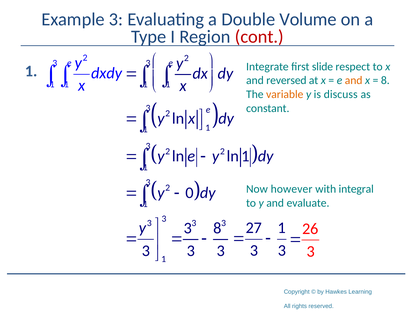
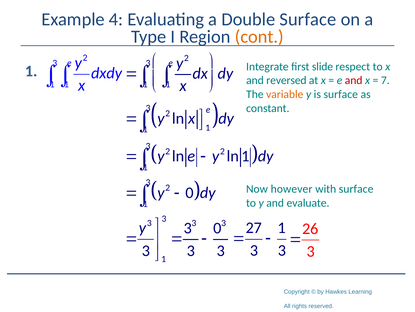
Example 3: 3 -> 4 (116, 19)
Double Volume: Volume -> Surface (308, 19)
cont colour: red -> orange (259, 37)
and colour: orange -> red (354, 80)
8: 8 -> 7 (385, 80)
is discuss: discuss -> surface (341, 94)
with integral: integral -> surface (356, 189)
8: 8 -> 0 (217, 228)
